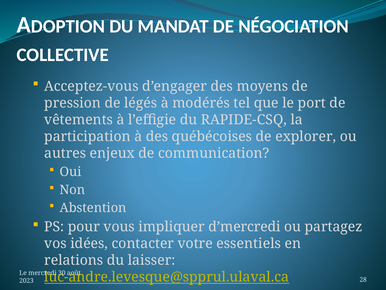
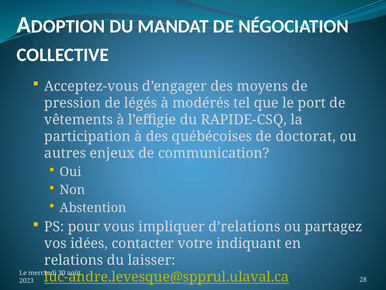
explorer: explorer -> doctorat (306, 136)
d’mercredi: d’mercredi -> d’relations (244, 226)
essentiels: essentiels -> indiquant (249, 243)
